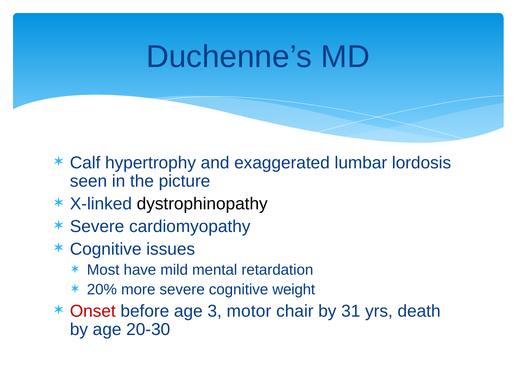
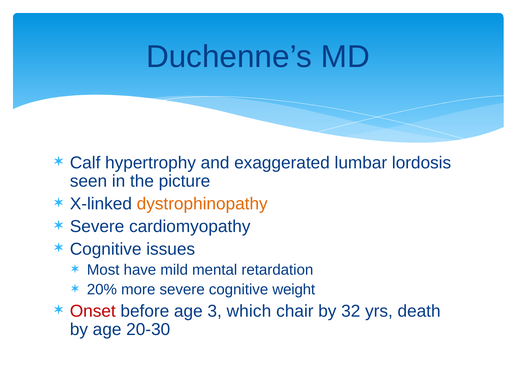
dystrophinopathy colour: black -> orange (202, 204)
motor: motor -> which (249, 311)
31: 31 -> 32 (351, 311)
